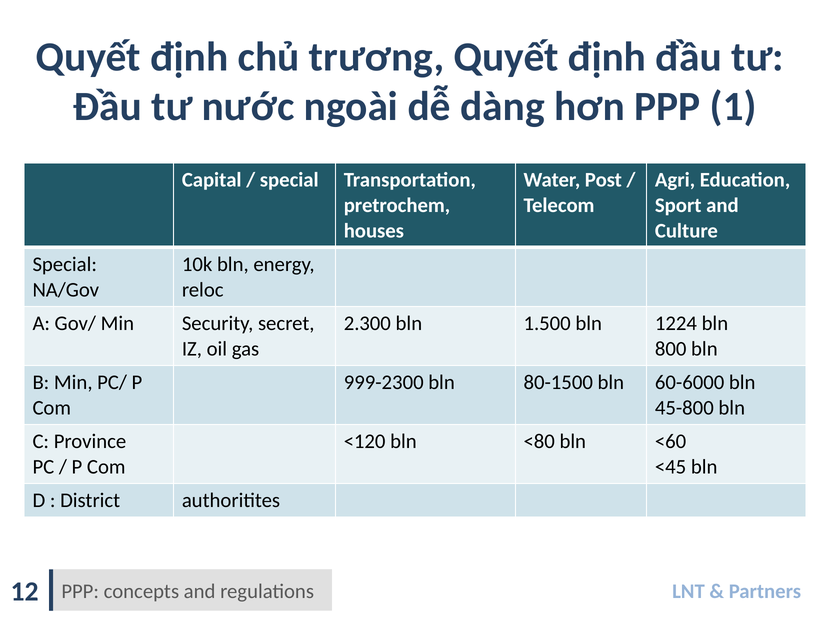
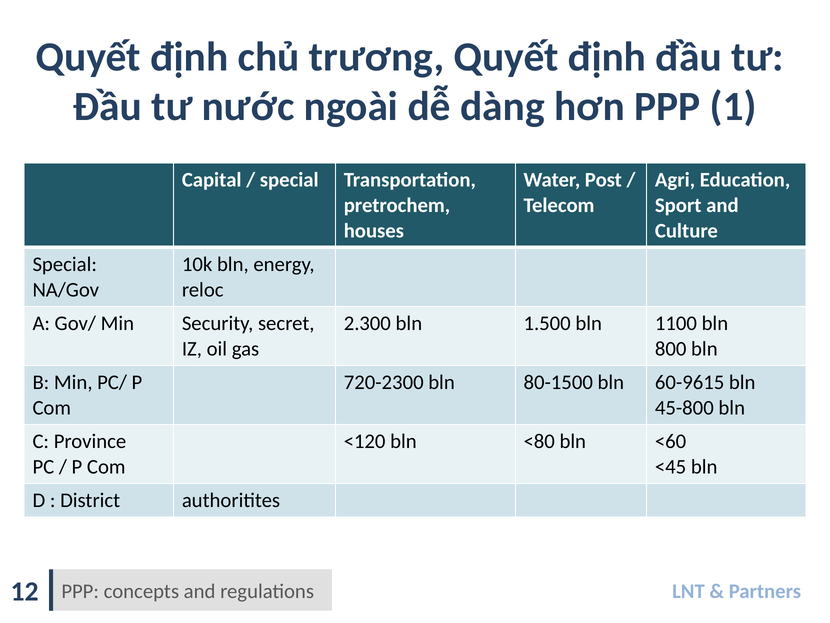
1224: 1224 -> 1100 (676, 323)
999-2300: 999-2300 -> 720-2300 (384, 382)
60-6000: 60-6000 -> 60-9615 (690, 382)
